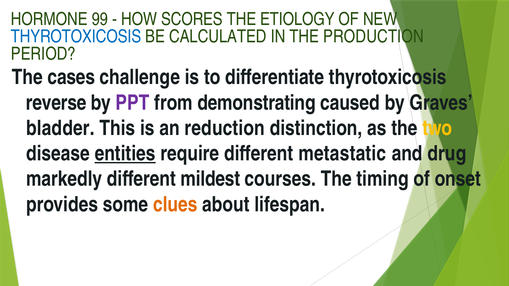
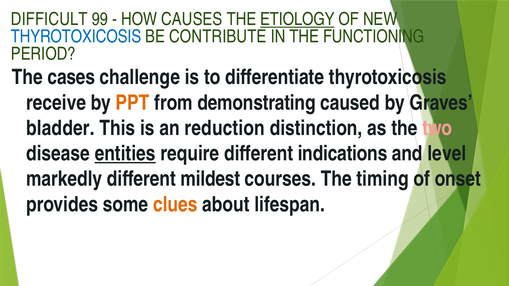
HORMONE: HORMONE -> DIFFICULT (49, 19)
SCORES: SCORES -> CAUSES (192, 19)
ETIOLOGY underline: none -> present (297, 19)
CALCULATED: CALCULATED -> CONTRIBUTE (218, 37)
PRODUCTION: PRODUCTION -> FUNCTIONING (374, 37)
reverse: reverse -> receive (56, 103)
PPT colour: purple -> orange (133, 103)
two colour: yellow -> pink (437, 128)
metastatic: metastatic -> indications (343, 154)
drug: drug -> level (447, 154)
